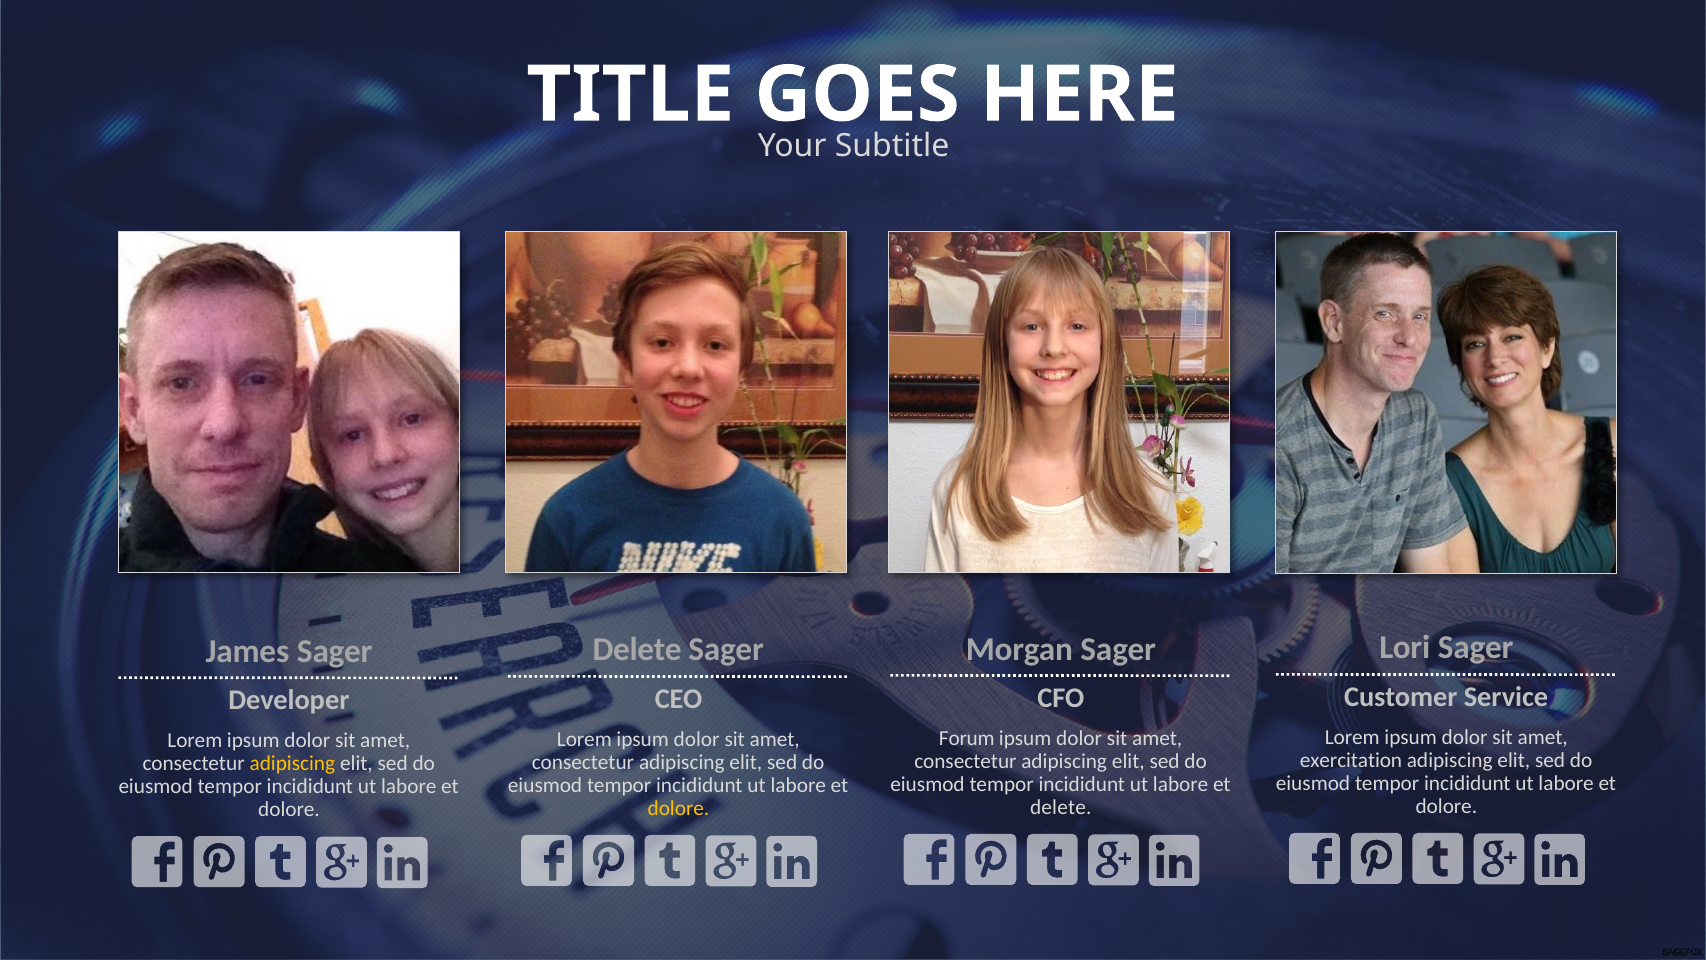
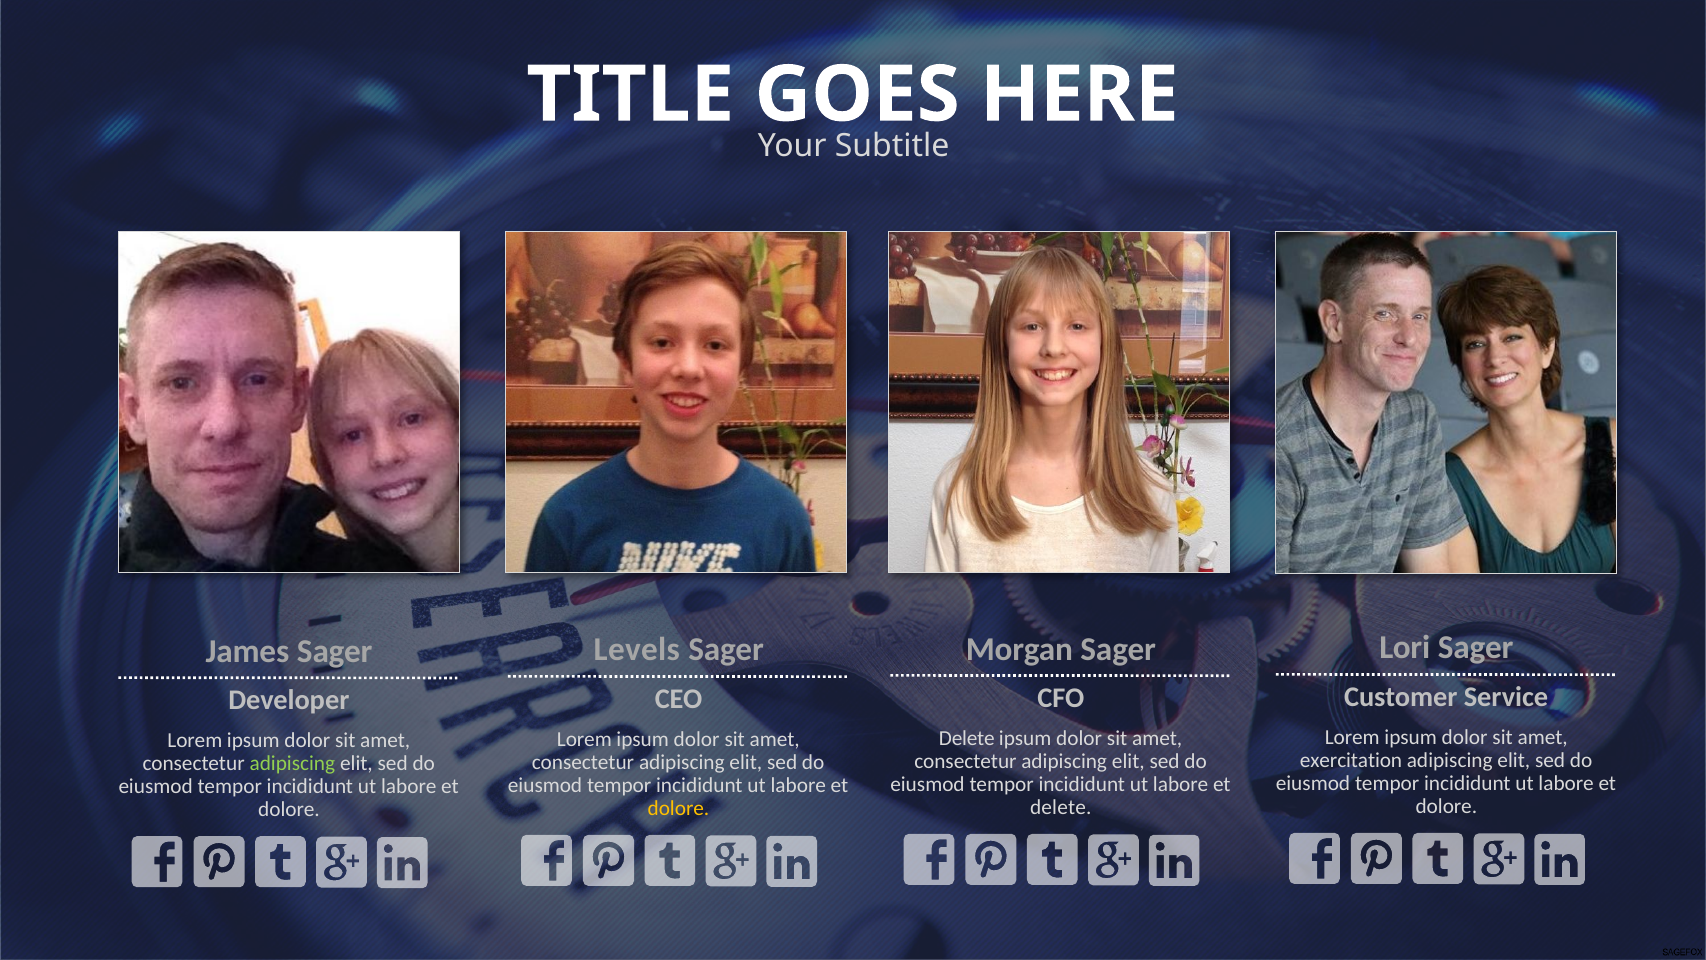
Delete: Delete -> Levels (637, 650)
Forum: Forum -> Delete (967, 738)
adipiscing colour: yellow -> light green (292, 763)
